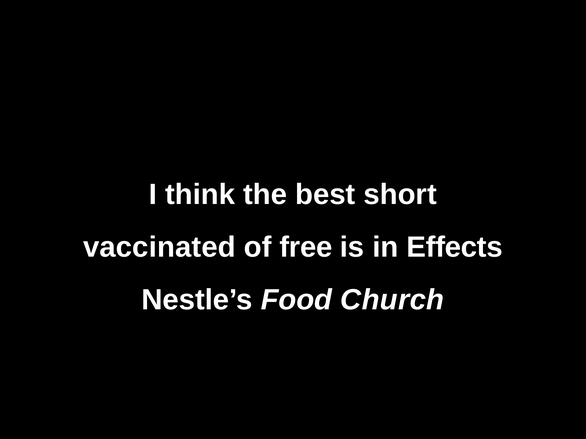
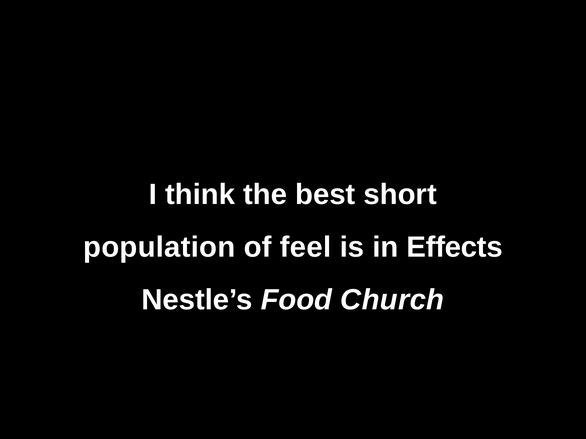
vaccinated: vaccinated -> population (159, 247)
free: free -> feel (306, 247)
